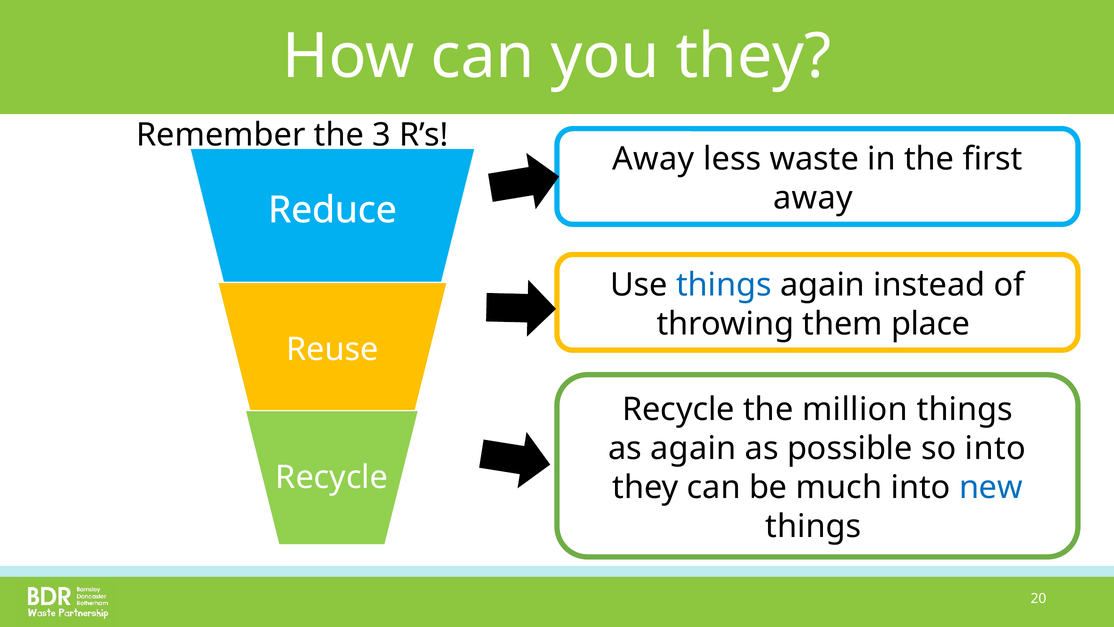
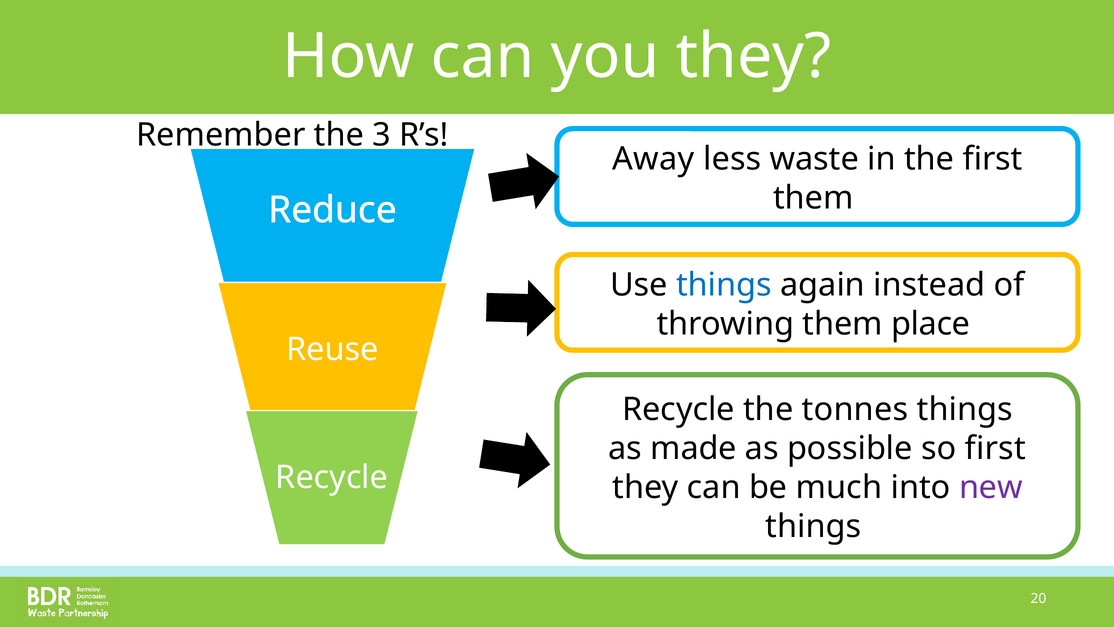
away: away -> them (813, 198)
million: million -> tonnes (855, 409)
as again: again -> made (694, 448)
so into: into -> first (995, 448)
new colour: blue -> purple (991, 487)
